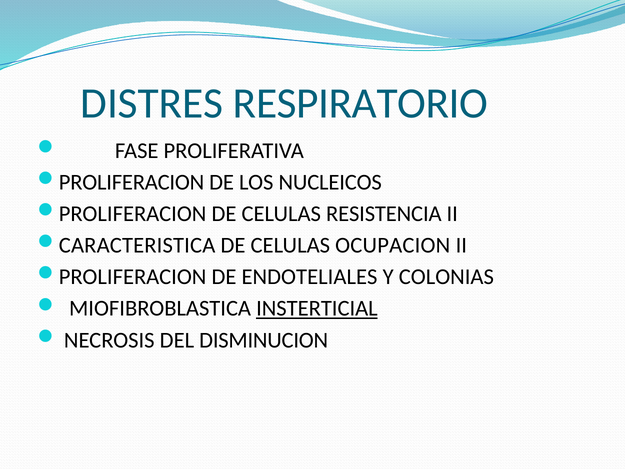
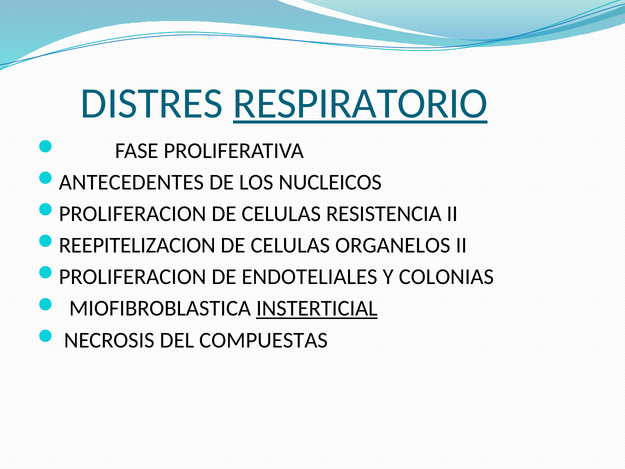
RESPIRATORIO underline: none -> present (360, 103)
PROLIFERACION: PROLIFERACION -> ANTECEDENTES (131, 182)
CARACTERISTICA: CARACTERISTICA -> REEPITELIZACION (137, 245)
OCUPACION: OCUPACION -> ORGANELOS (393, 245)
DISMINUCION: DISMINUCION -> COMPUESTAS (264, 340)
